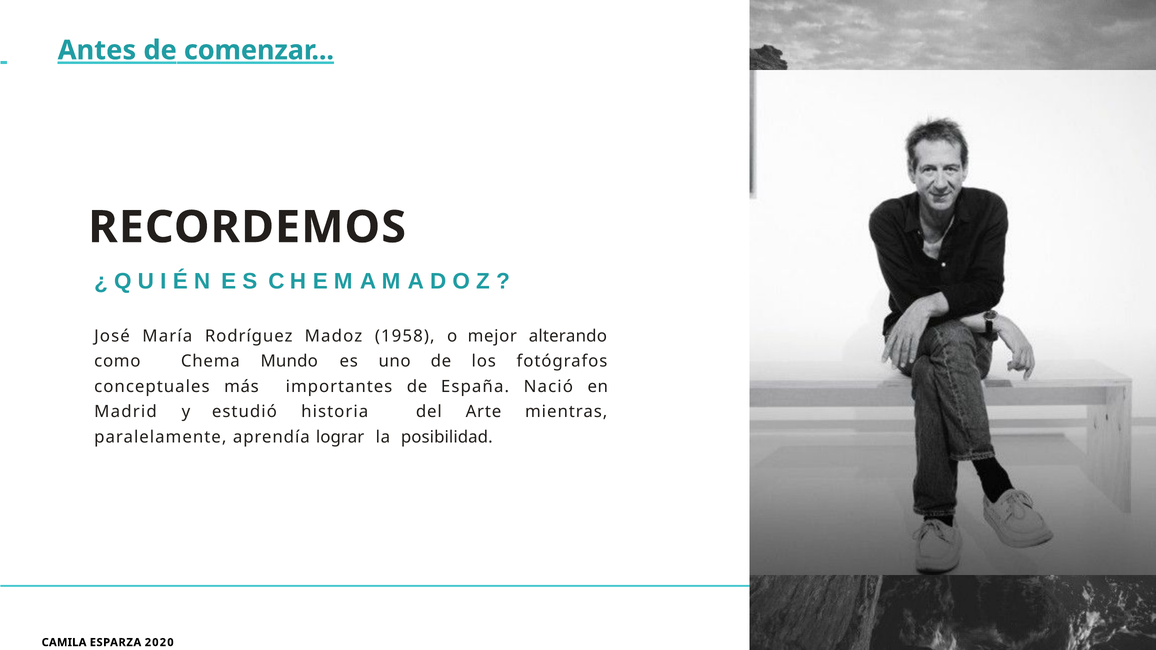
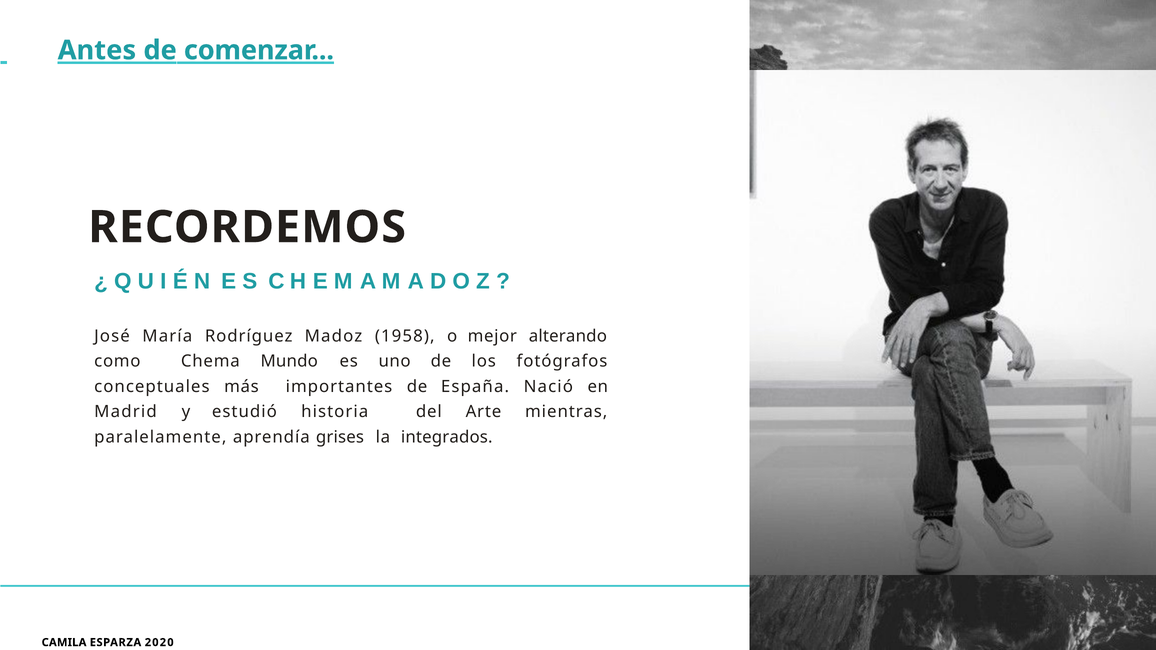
lograr: lograr -> grises (340, 437)
posibilidad: posibilidad -> integrados (447, 437)
